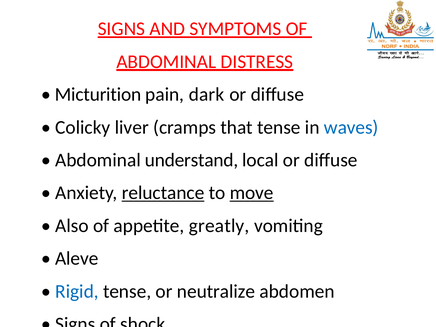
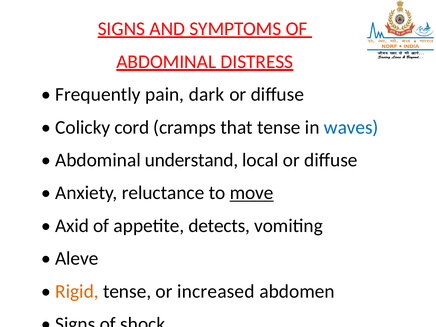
Micturition: Micturition -> Frequently (98, 94)
liver: liver -> cord (132, 127)
reluctance underline: present -> none (163, 193)
Also: Also -> Axid (72, 226)
greatly: greatly -> detects (219, 226)
Rigid colour: blue -> orange (77, 291)
neutralize: neutralize -> increased (216, 291)
